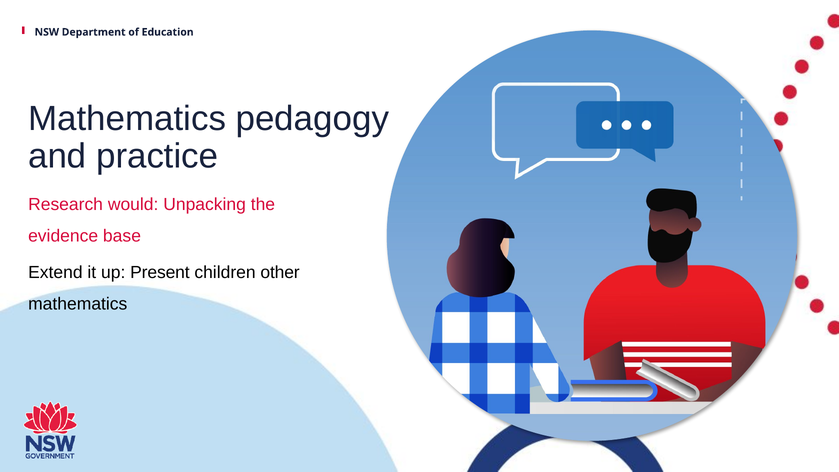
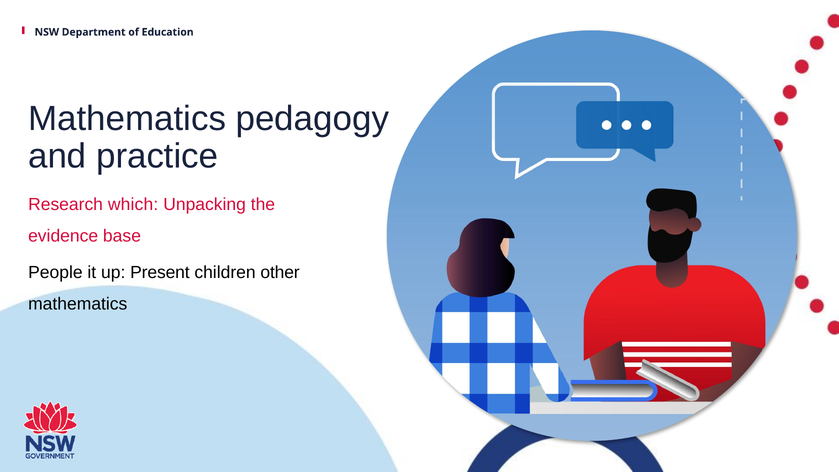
would: would -> which (133, 204)
Extend: Extend -> People (55, 273)
